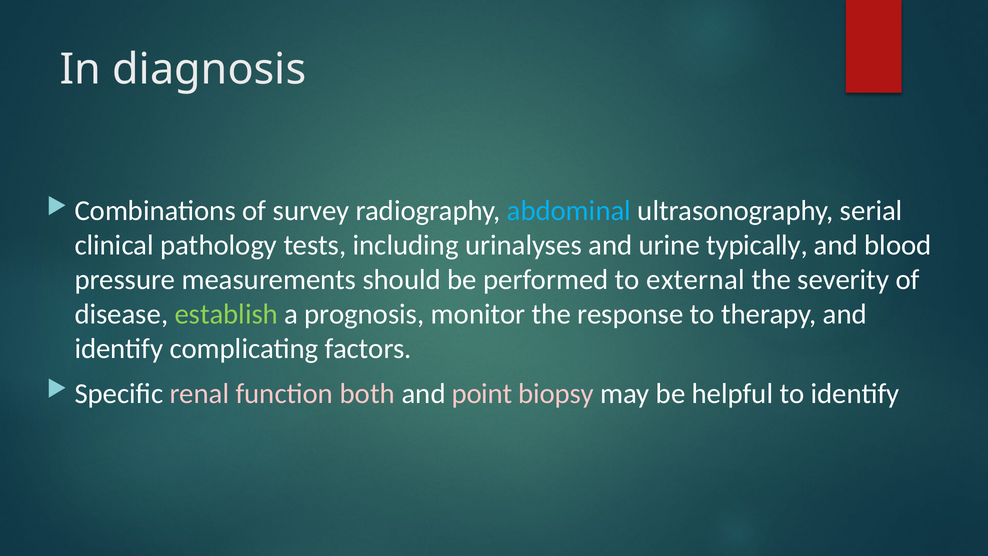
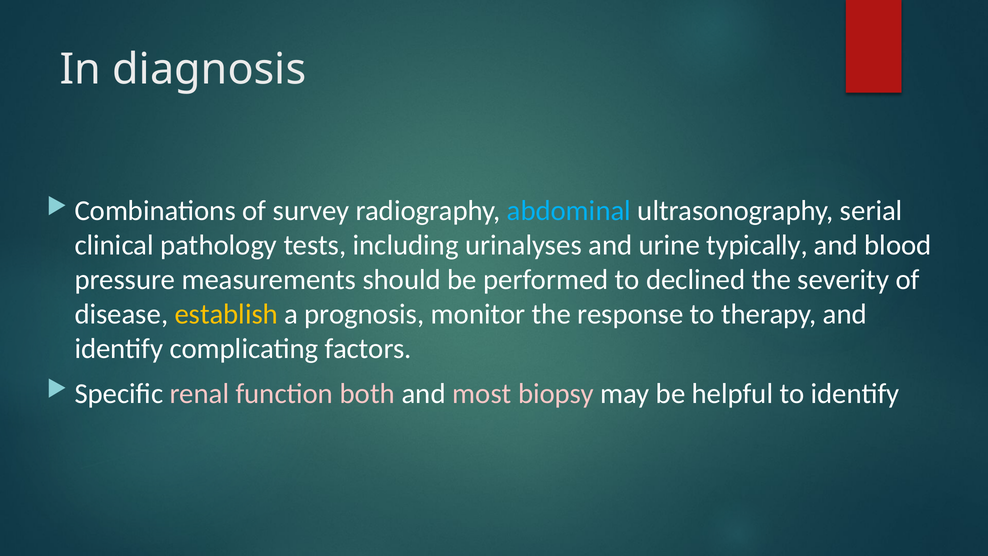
external: external -> declined (696, 279)
establish colour: light green -> yellow (226, 314)
point: point -> most (482, 393)
